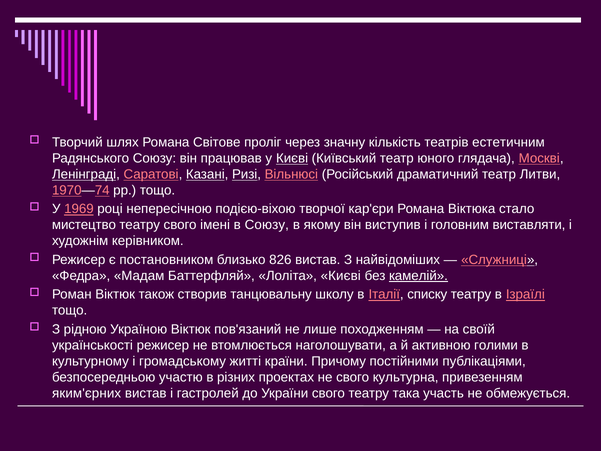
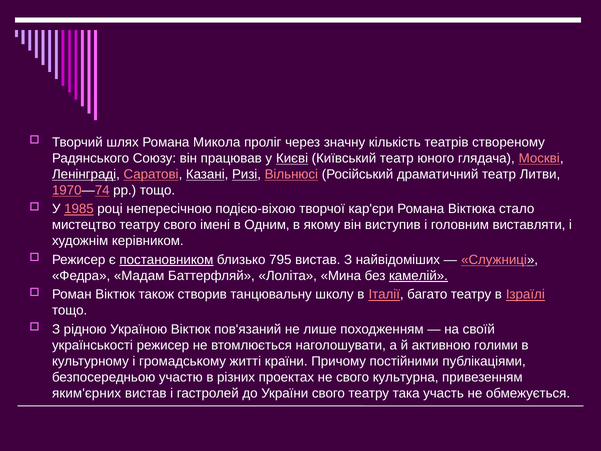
Світове: Світове -> Микола (217, 142)
естетичним: естетичним -> створеному (508, 142)
1969: 1969 -> 1985 (79, 209)
в Союзу: Союзу -> Одним (267, 225)
постановником underline: none -> present (166, 260)
826: 826 -> 795 (280, 260)
Лоліта Києві: Києві -> Мина (341, 276)
списку: списку -> багато (427, 294)
